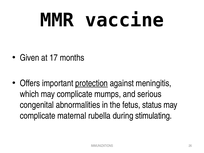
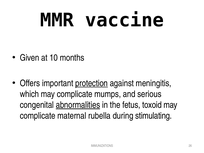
17: 17 -> 10 (54, 58)
abnormalities underline: none -> present (78, 105)
status: status -> toxoid (152, 105)
